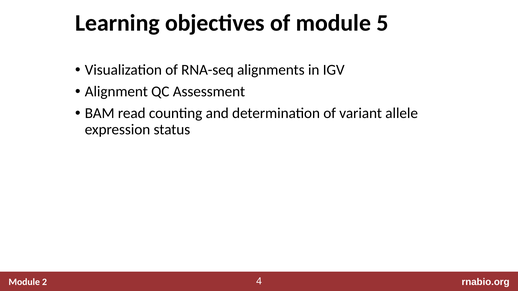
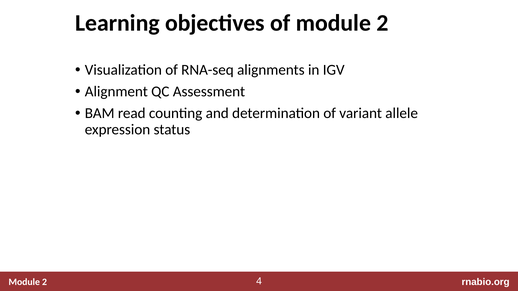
of module 5: 5 -> 2 (382, 23)
